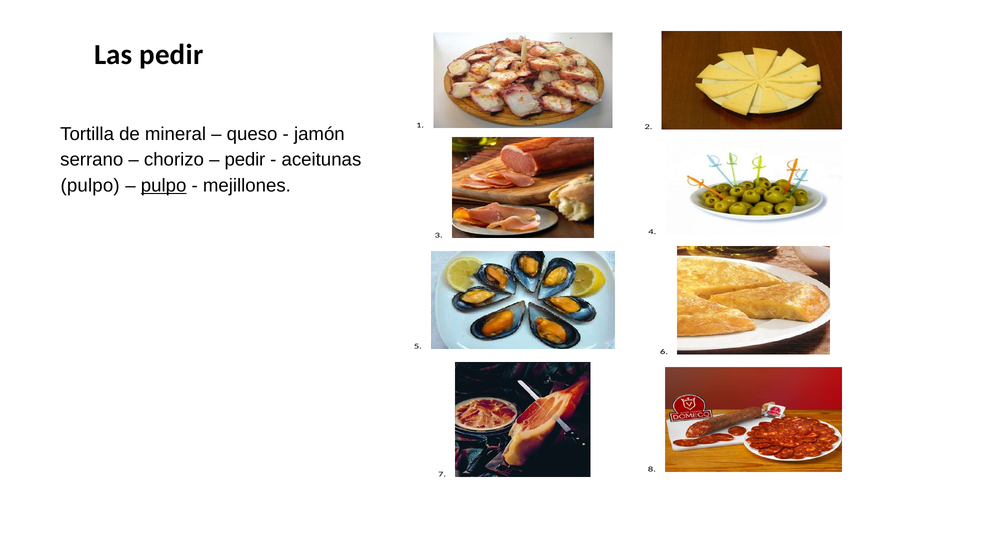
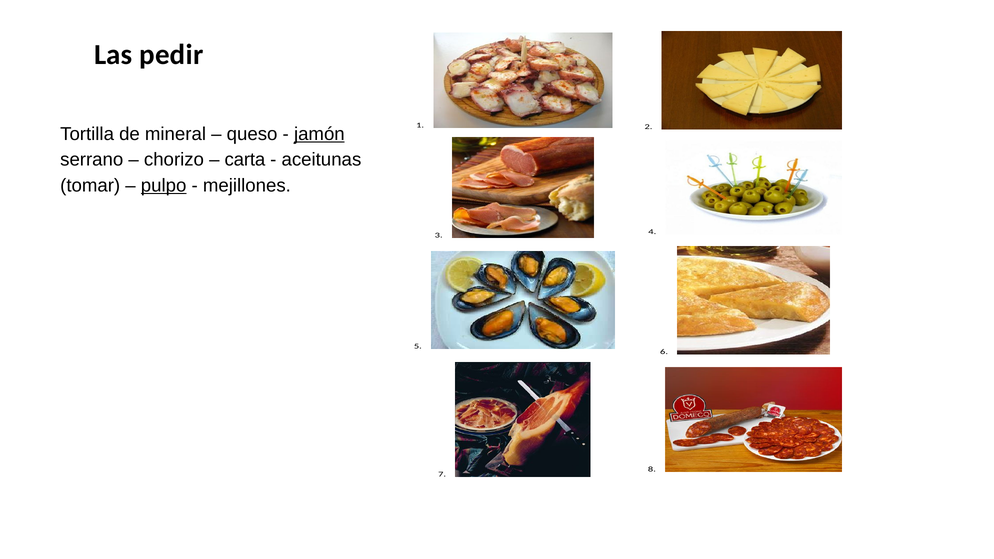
jamón underline: none -> present (319, 134)
pedir: pedir -> carta (245, 160)
pulpo: pulpo -> tomar (90, 186)
